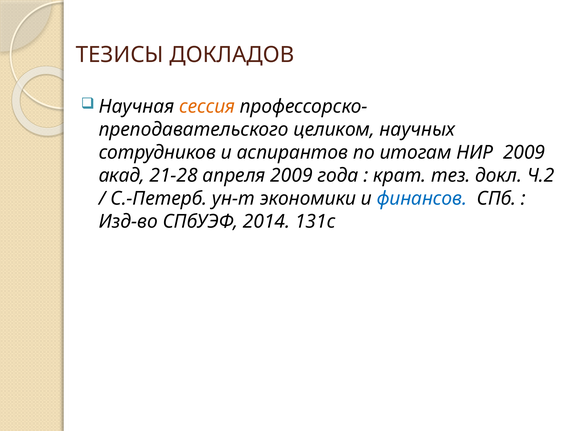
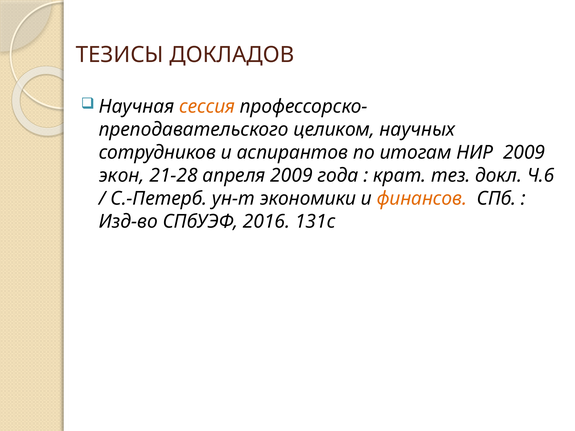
акад: акад -> экон (122, 176)
Ч.2: Ч.2 -> Ч.6 (541, 176)
финансов colour: blue -> orange (422, 199)
2014: 2014 -> 2016 (267, 222)
